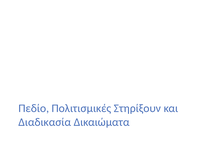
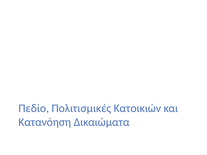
Στηρίξουν: Στηρίξουν -> Κατοικιών (137, 108)
Διαδικασία: Διαδικασία -> Κατανόηση (45, 122)
